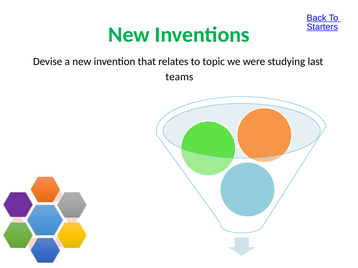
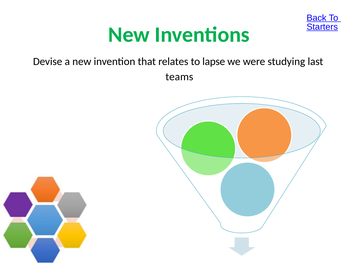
topic: topic -> lapse (214, 62)
